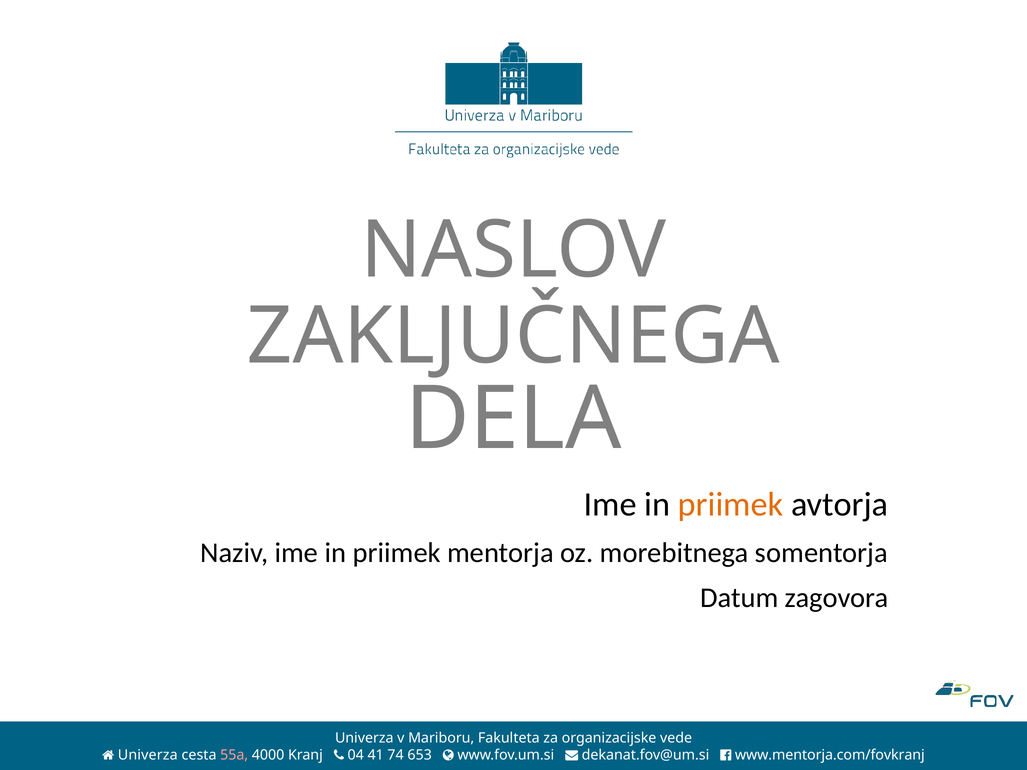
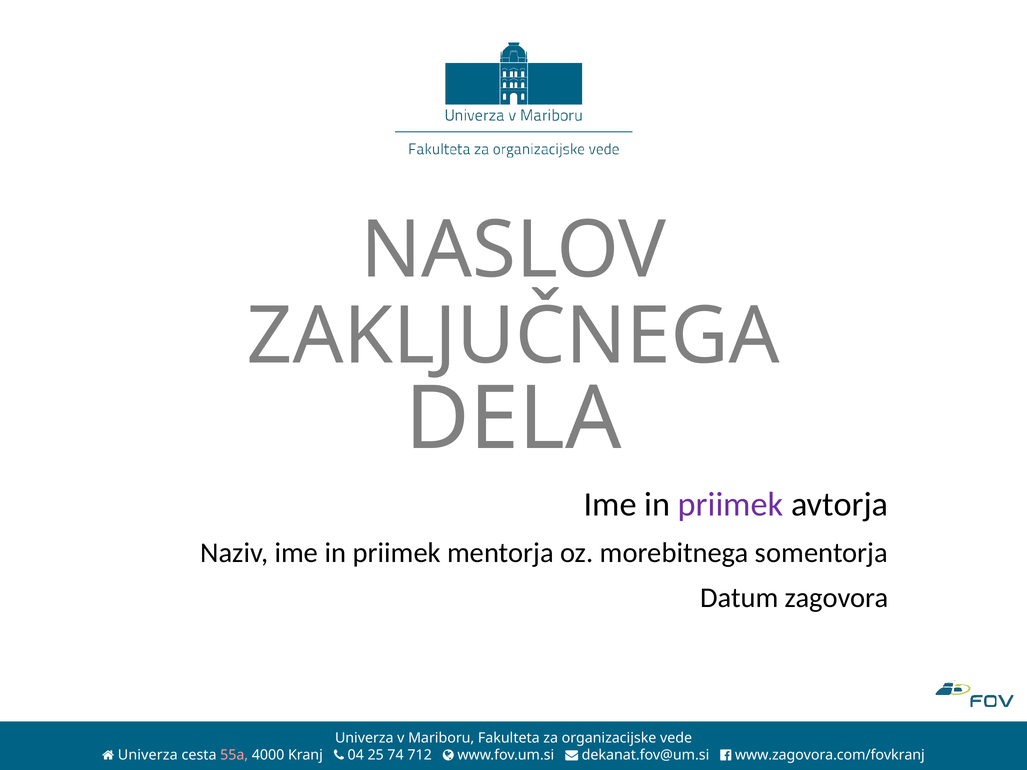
priimek colour: orange -> purple (731, 505)
41: 41 -> 25 (376, 756)
653: 653 -> 712 (420, 756)
www.mentorja.com/fovkranj: www.mentorja.com/fovkranj -> www.zagovora.com/fovkranj (830, 756)
